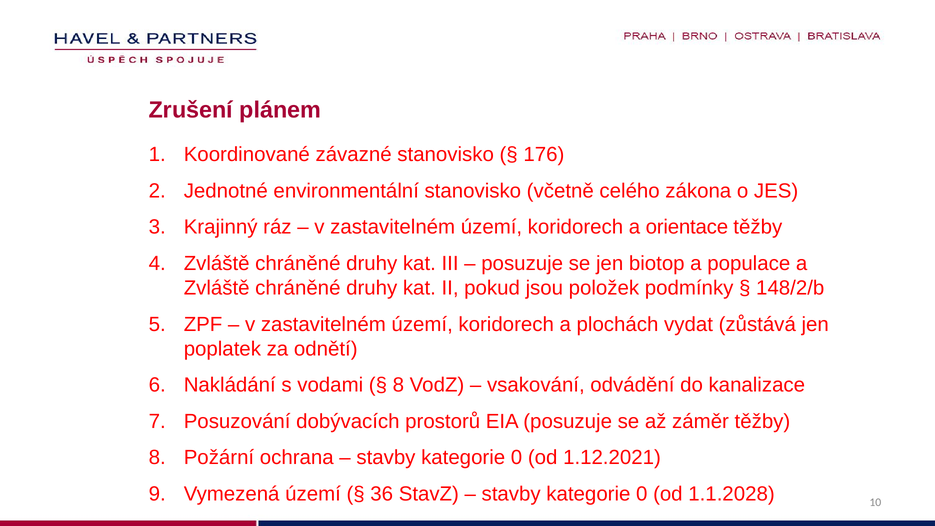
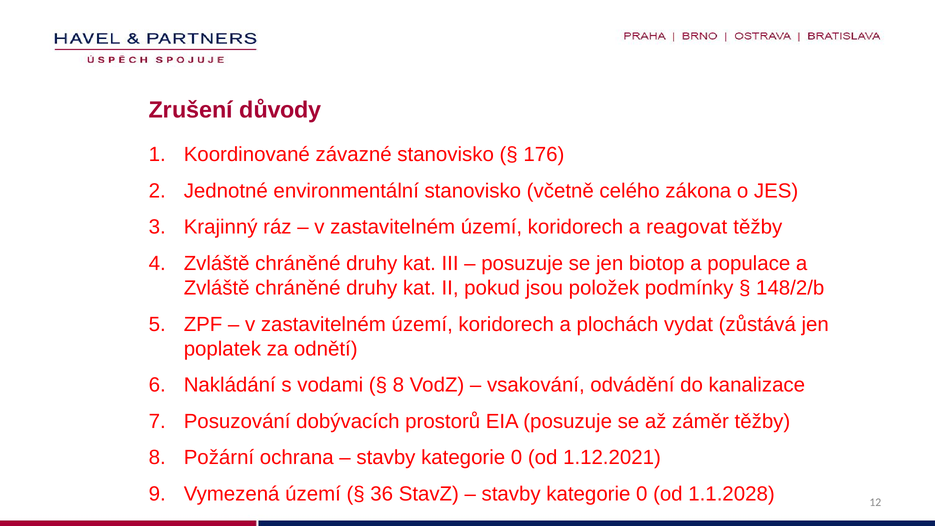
plánem: plánem -> důvody (280, 110)
orientace: orientace -> reagovat (687, 227)
10: 10 -> 12 (875, 502)
